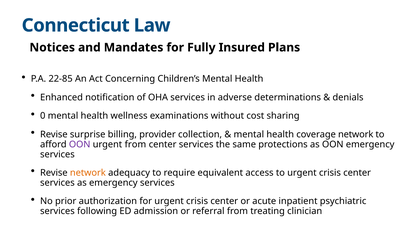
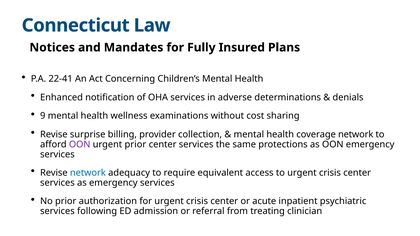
22-85: 22-85 -> 22-41 (61, 79)
0: 0 -> 9 (43, 116)
urgent from: from -> prior (135, 144)
network colour: orange -> blue (88, 173)
